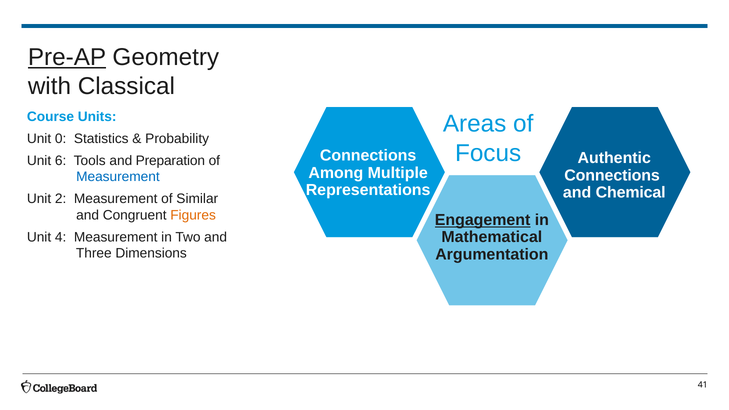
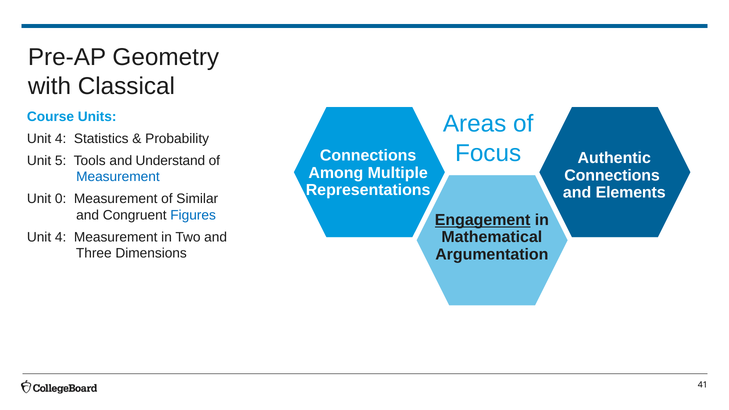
Pre-AP underline: present -> none (67, 57)
0: 0 -> 4 (61, 139)
6: 6 -> 5 (61, 161)
Preparation: Preparation -> Understand (170, 161)
Chemical: Chemical -> Elements (631, 193)
2: 2 -> 0 (61, 199)
Figures colour: orange -> blue (193, 215)
